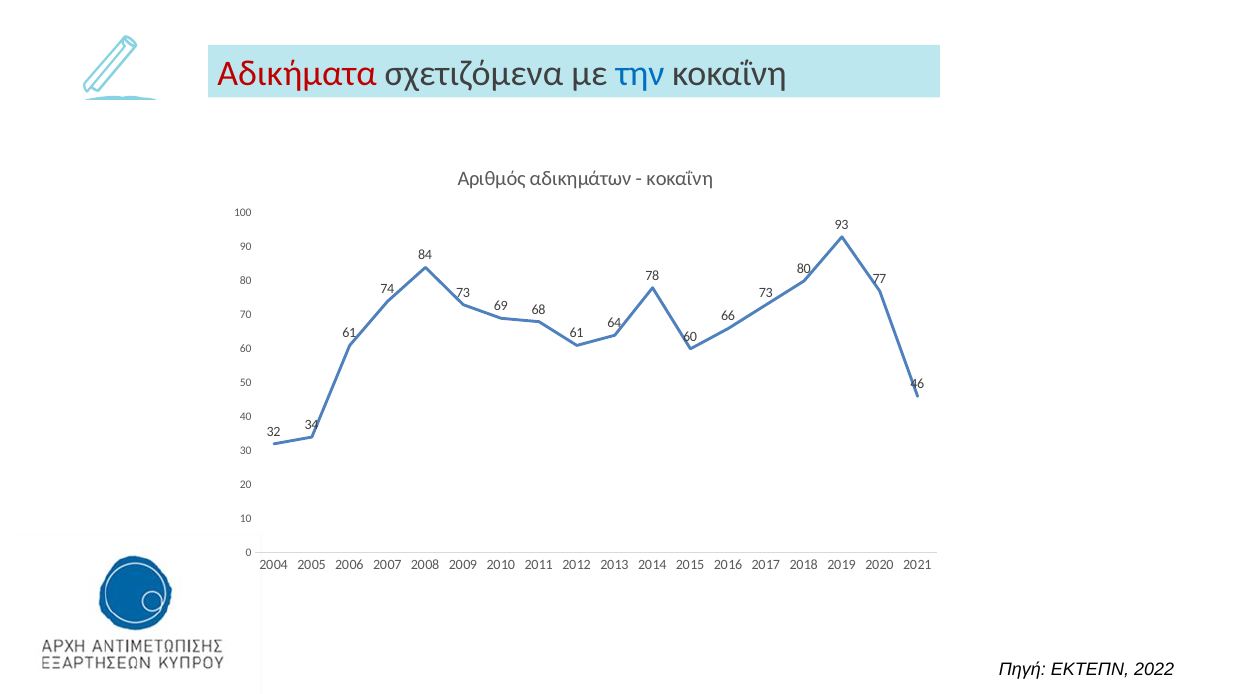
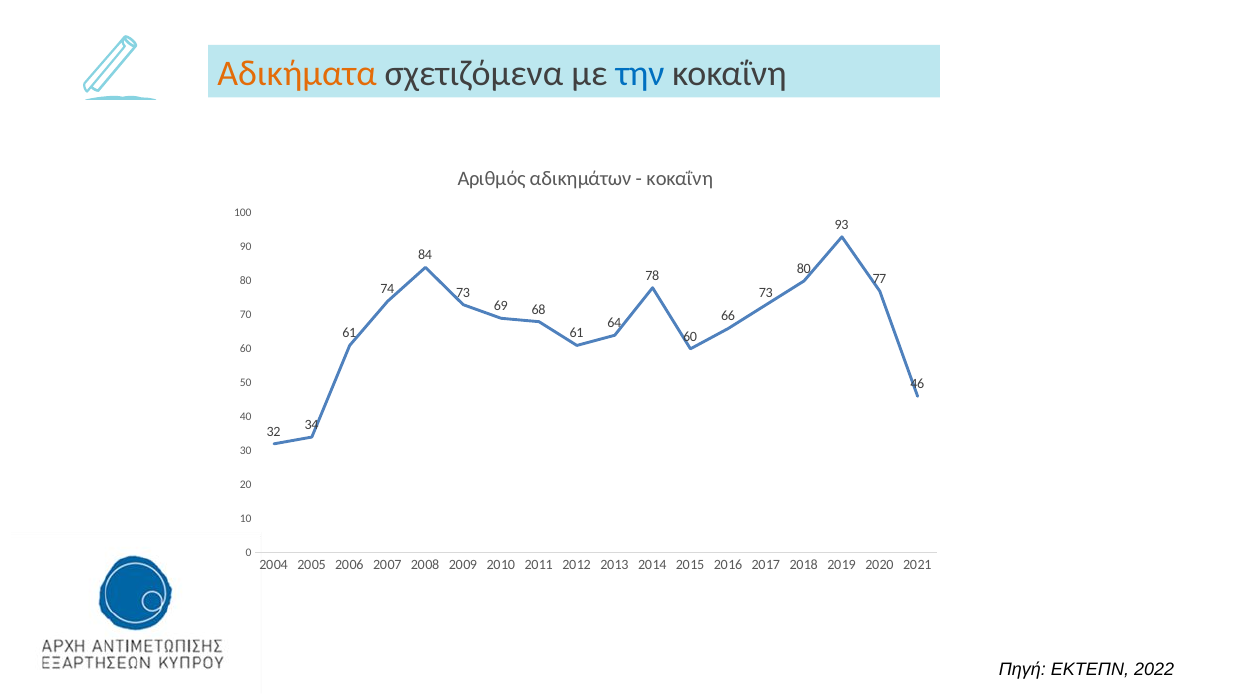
Αδικήματα colour: red -> orange (297, 74)
